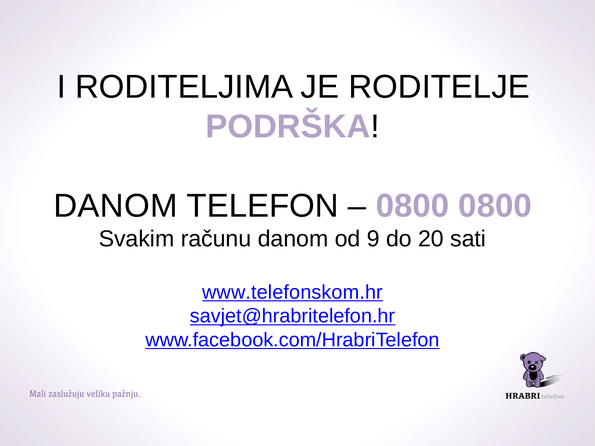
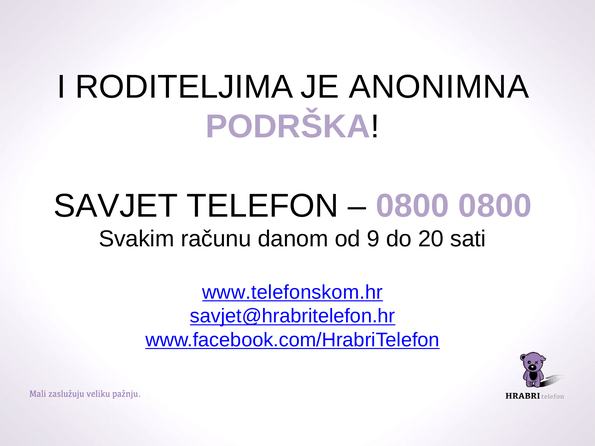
RODITELJE: RODITELJE -> ANONIMNA (439, 87)
DANOM: DANOM -> SAVJET (116, 206)
